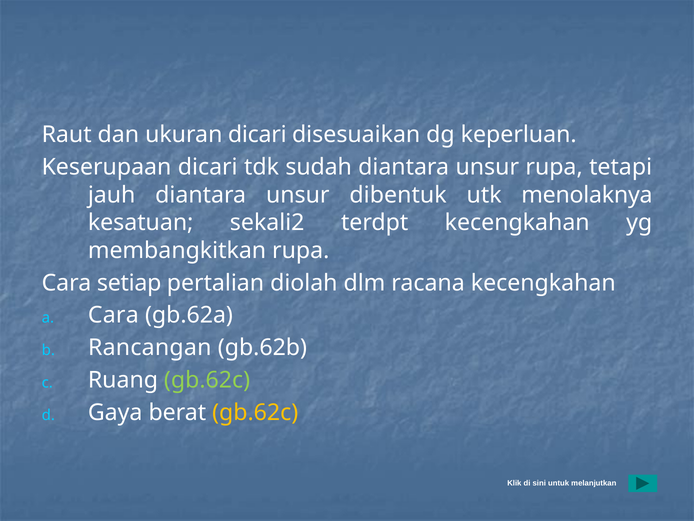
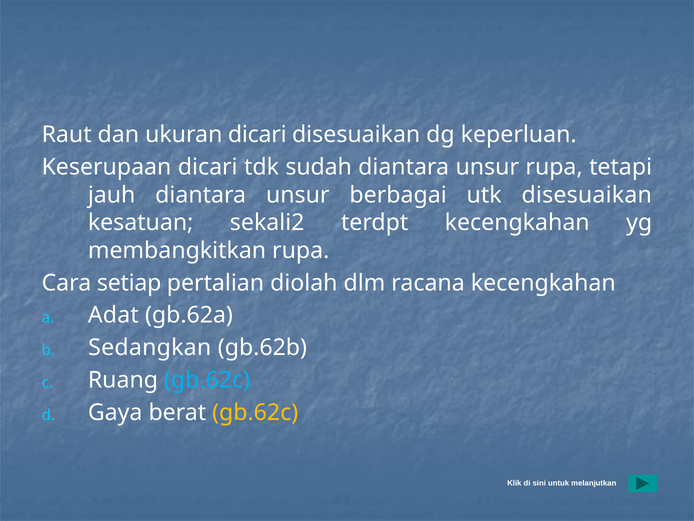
dibentuk: dibentuk -> berbagai (398, 195)
utk menolaknya: menolaknya -> disesuaikan (587, 195)
Cara: Cara -> Adat (113, 315)
Rancangan: Rancangan -> Sedangkan (150, 347)
gb.62c colour: light green -> light blue (207, 380)
